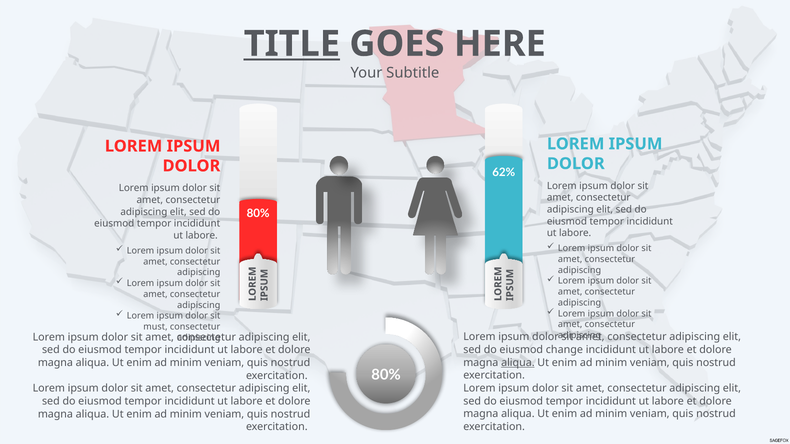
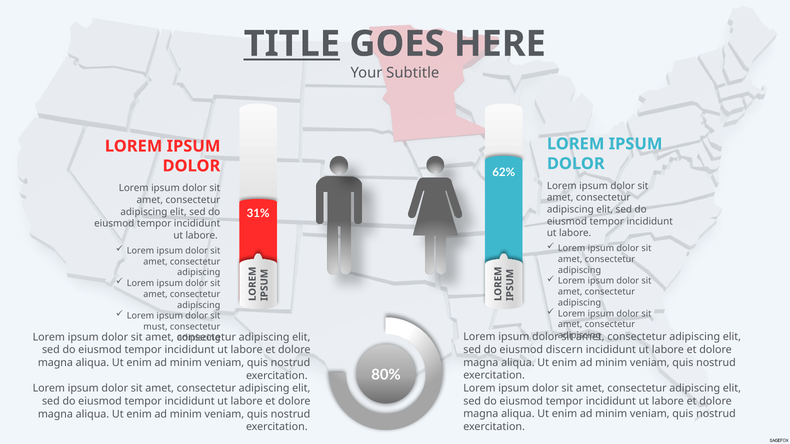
80%: 80% -> 31% (258, 214)
change: change -> discern (564, 350)
aliqua underline: present -> none (518, 363)
